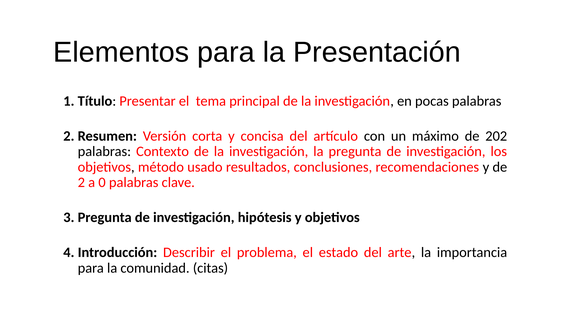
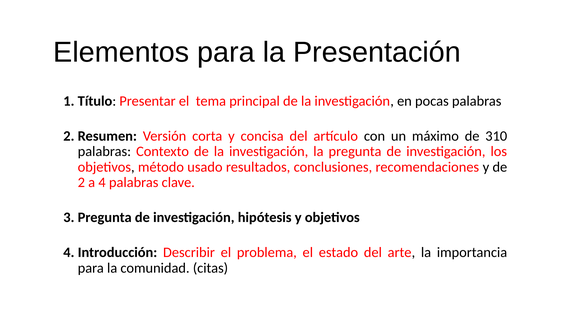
202: 202 -> 310 (496, 136)
0: 0 -> 4 (102, 183)
